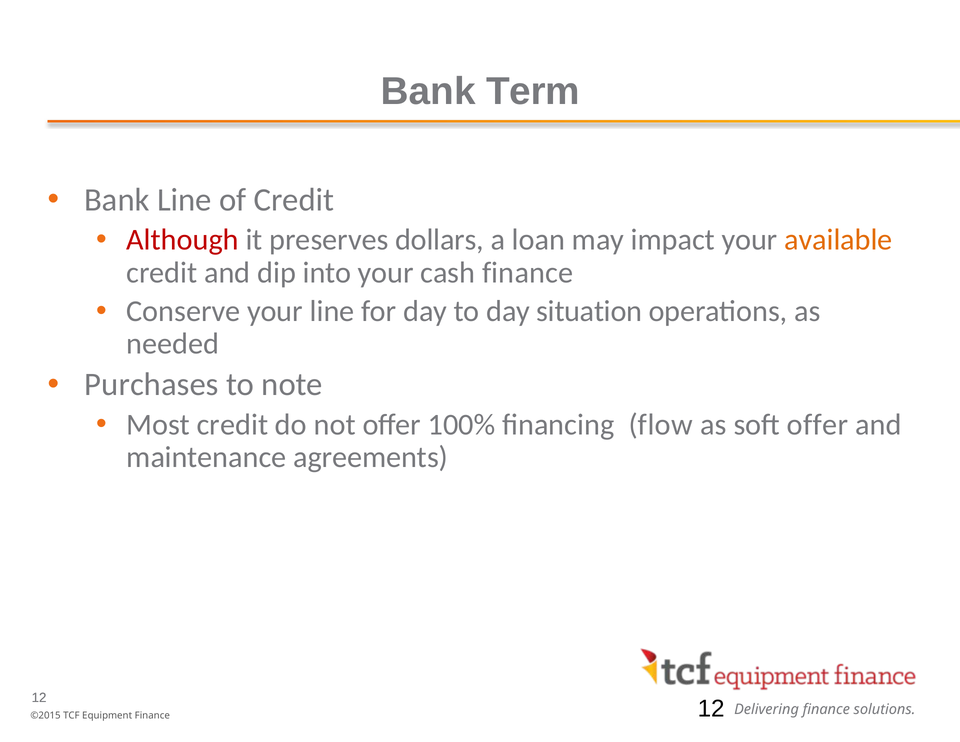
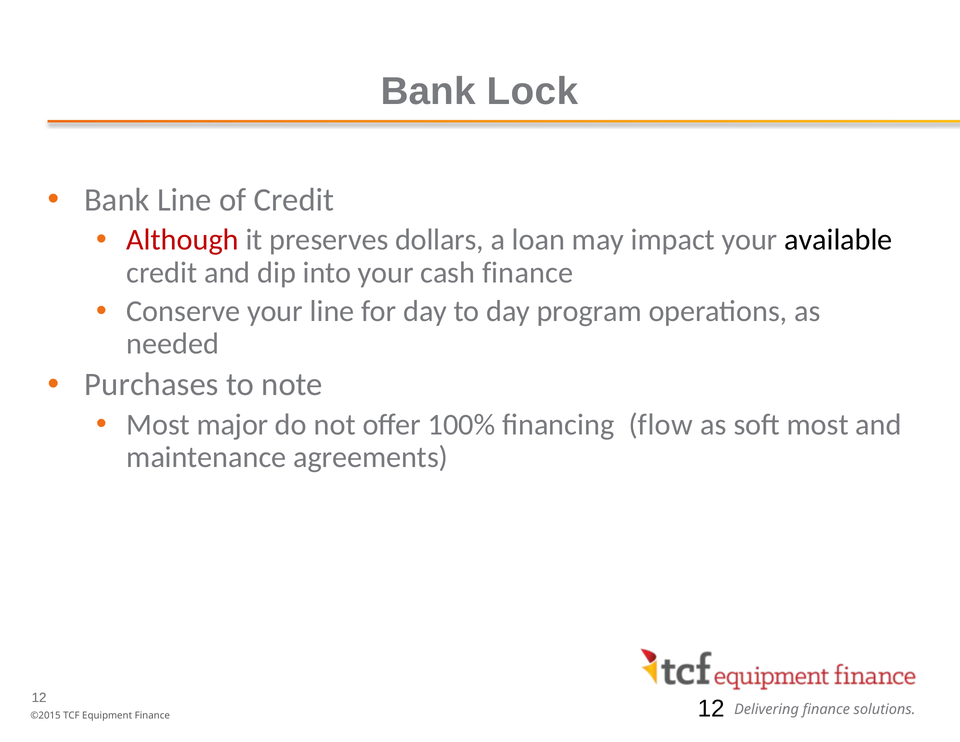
Term: Term -> Lock (533, 91)
available colour: orange -> black (838, 240)
situation: situation -> program (589, 311)
Most credit: credit -> major (232, 425)
soft offer: offer -> most (818, 425)
